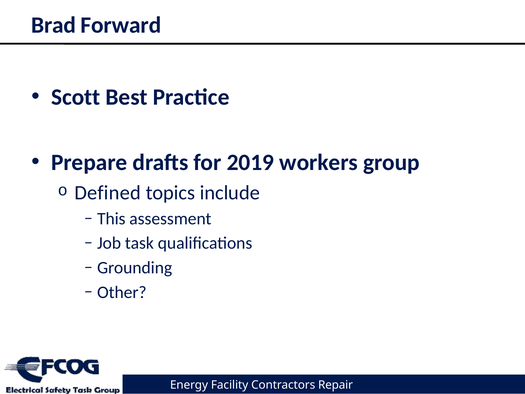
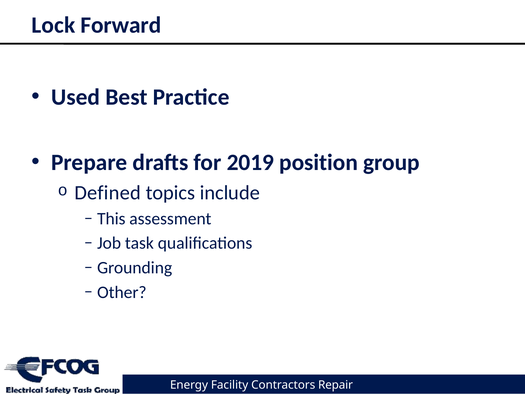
Brad: Brad -> Lock (53, 25)
Scott: Scott -> Used (76, 97)
workers: workers -> position (319, 162)
